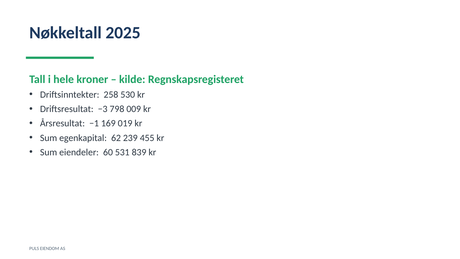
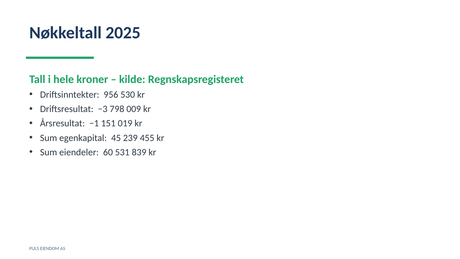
258: 258 -> 956 (111, 95)
169: 169 -> 151 (108, 123)
62: 62 -> 45 (116, 138)
